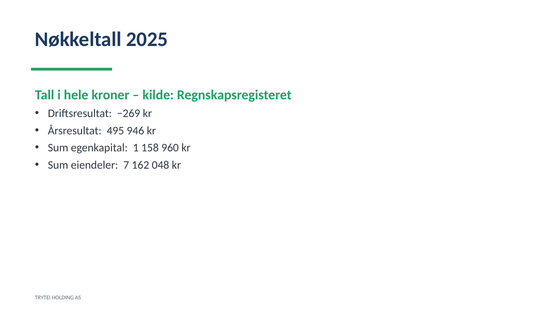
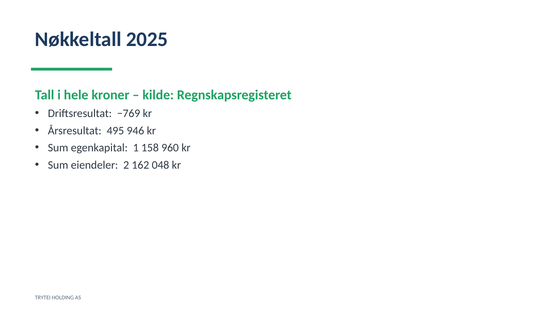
−269: −269 -> −769 (129, 113)
7: 7 -> 2 (126, 165)
